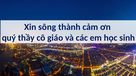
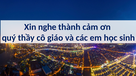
sông: sông -> nghe (47, 27)
